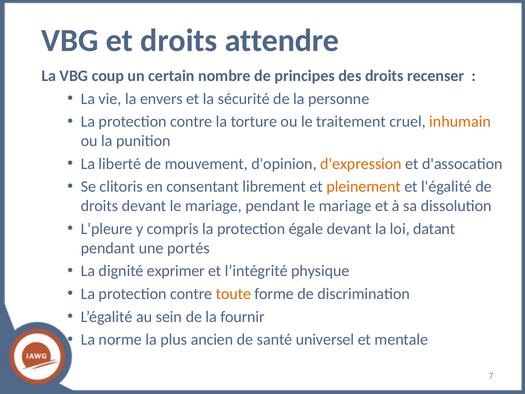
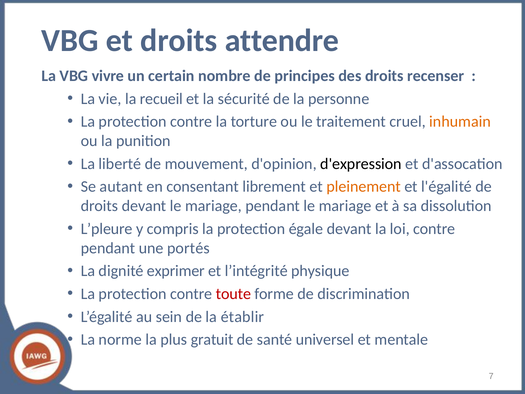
coup: coup -> vivre (108, 76)
envers: envers -> recueil (161, 99)
d'expression colour: orange -> black (361, 164)
clitoris: clitoris -> autant (121, 187)
loi datant: datant -> contre (434, 229)
toute colour: orange -> red (233, 294)
fournir: fournir -> établir (242, 317)
ancien: ancien -> gratuit (212, 339)
